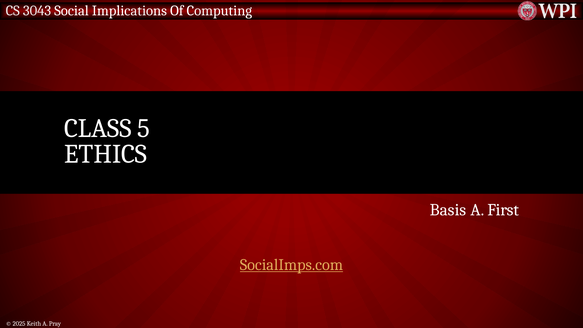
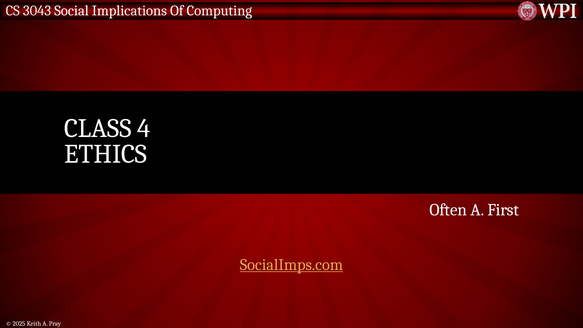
5: 5 -> 4 (144, 128)
Basis: Basis -> Often (448, 210)
